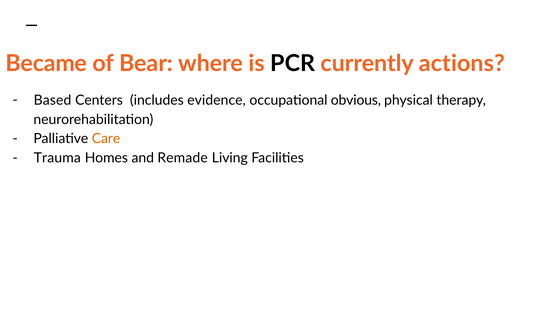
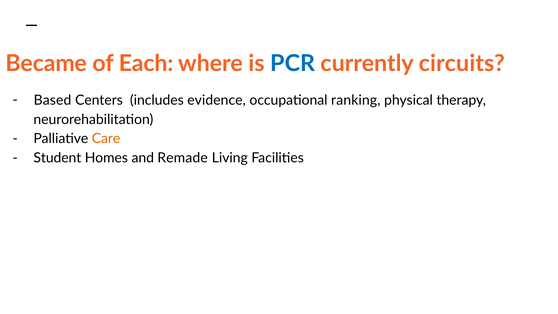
Bear: Bear -> Each (146, 64)
PCR colour: black -> blue (293, 64)
actions: actions -> circuits (462, 64)
obvious: obvious -> ranking (356, 100)
Trauma: Trauma -> Student (57, 158)
